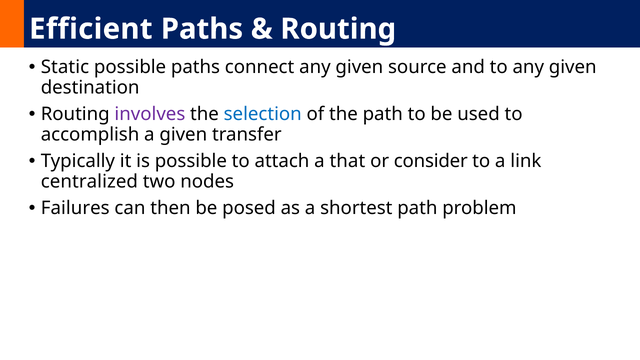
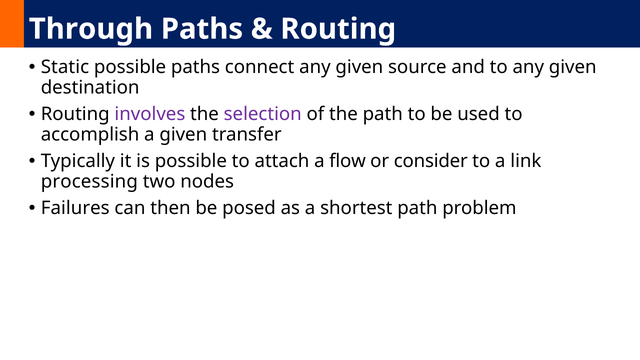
Efficient: Efficient -> Through (91, 29)
selection colour: blue -> purple (263, 114)
that: that -> flow (348, 161)
centralized: centralized -> processing (89, 181)
